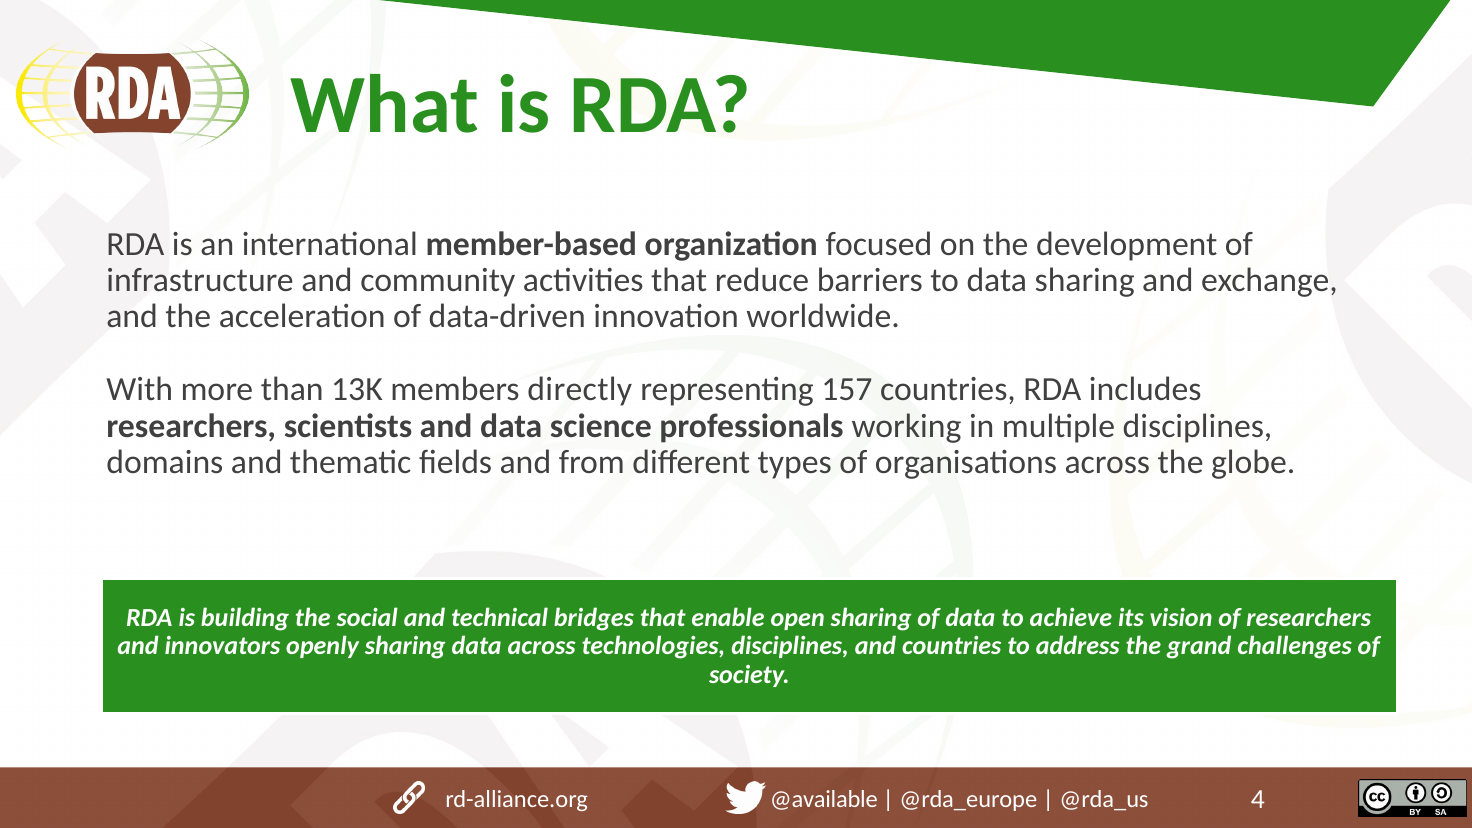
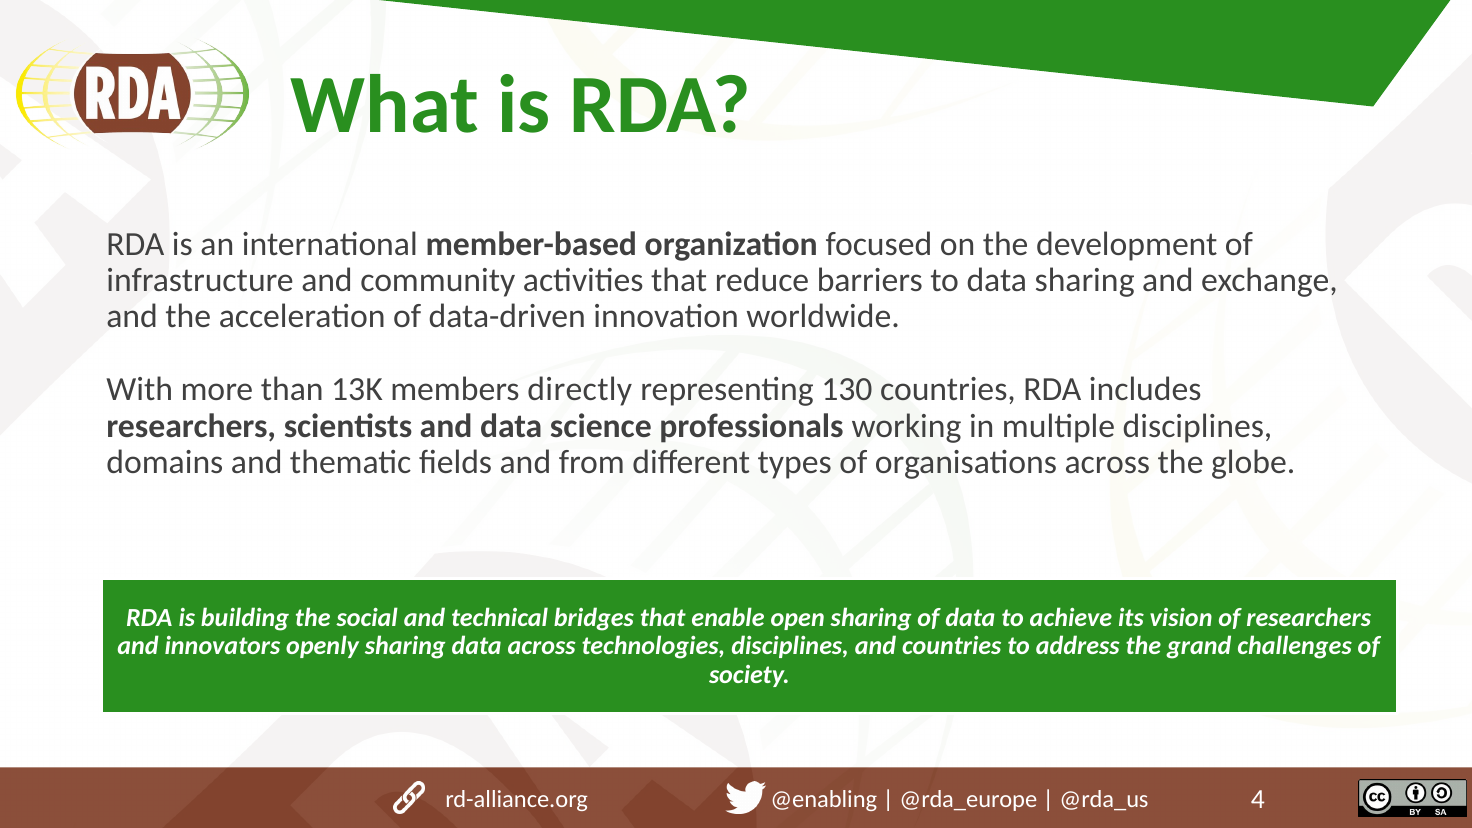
157: 157 -> 130 (847, 390)
@available: @available -> @enabling (824, 800)
